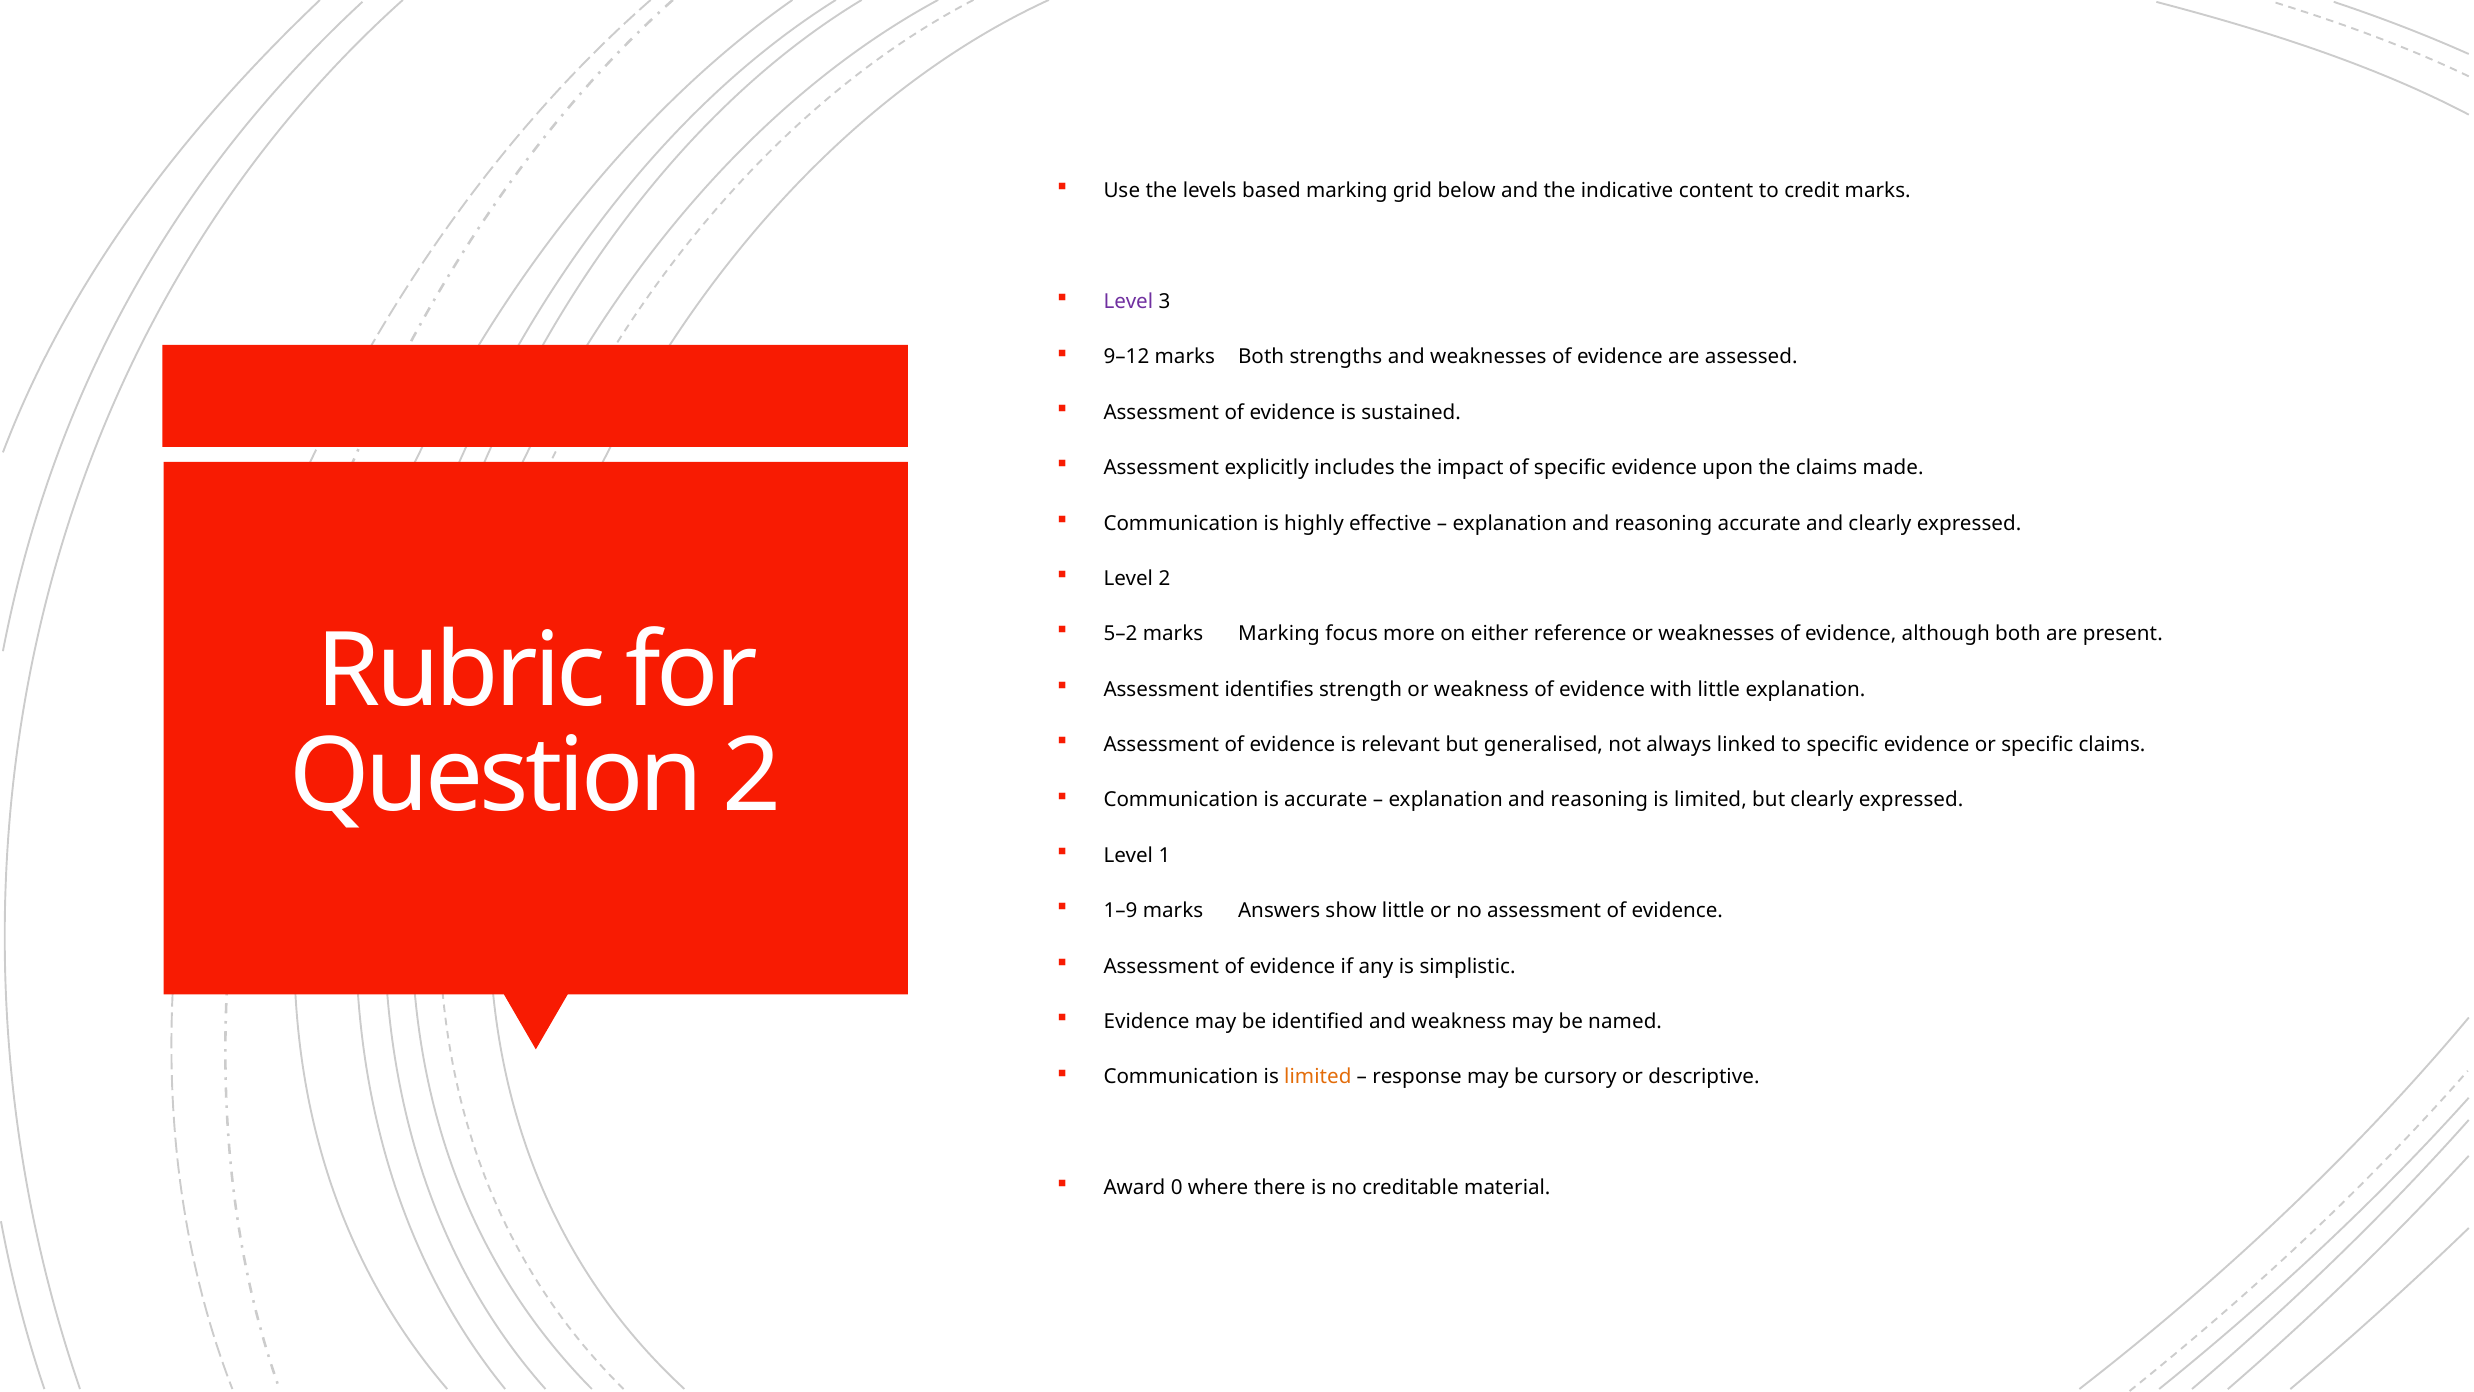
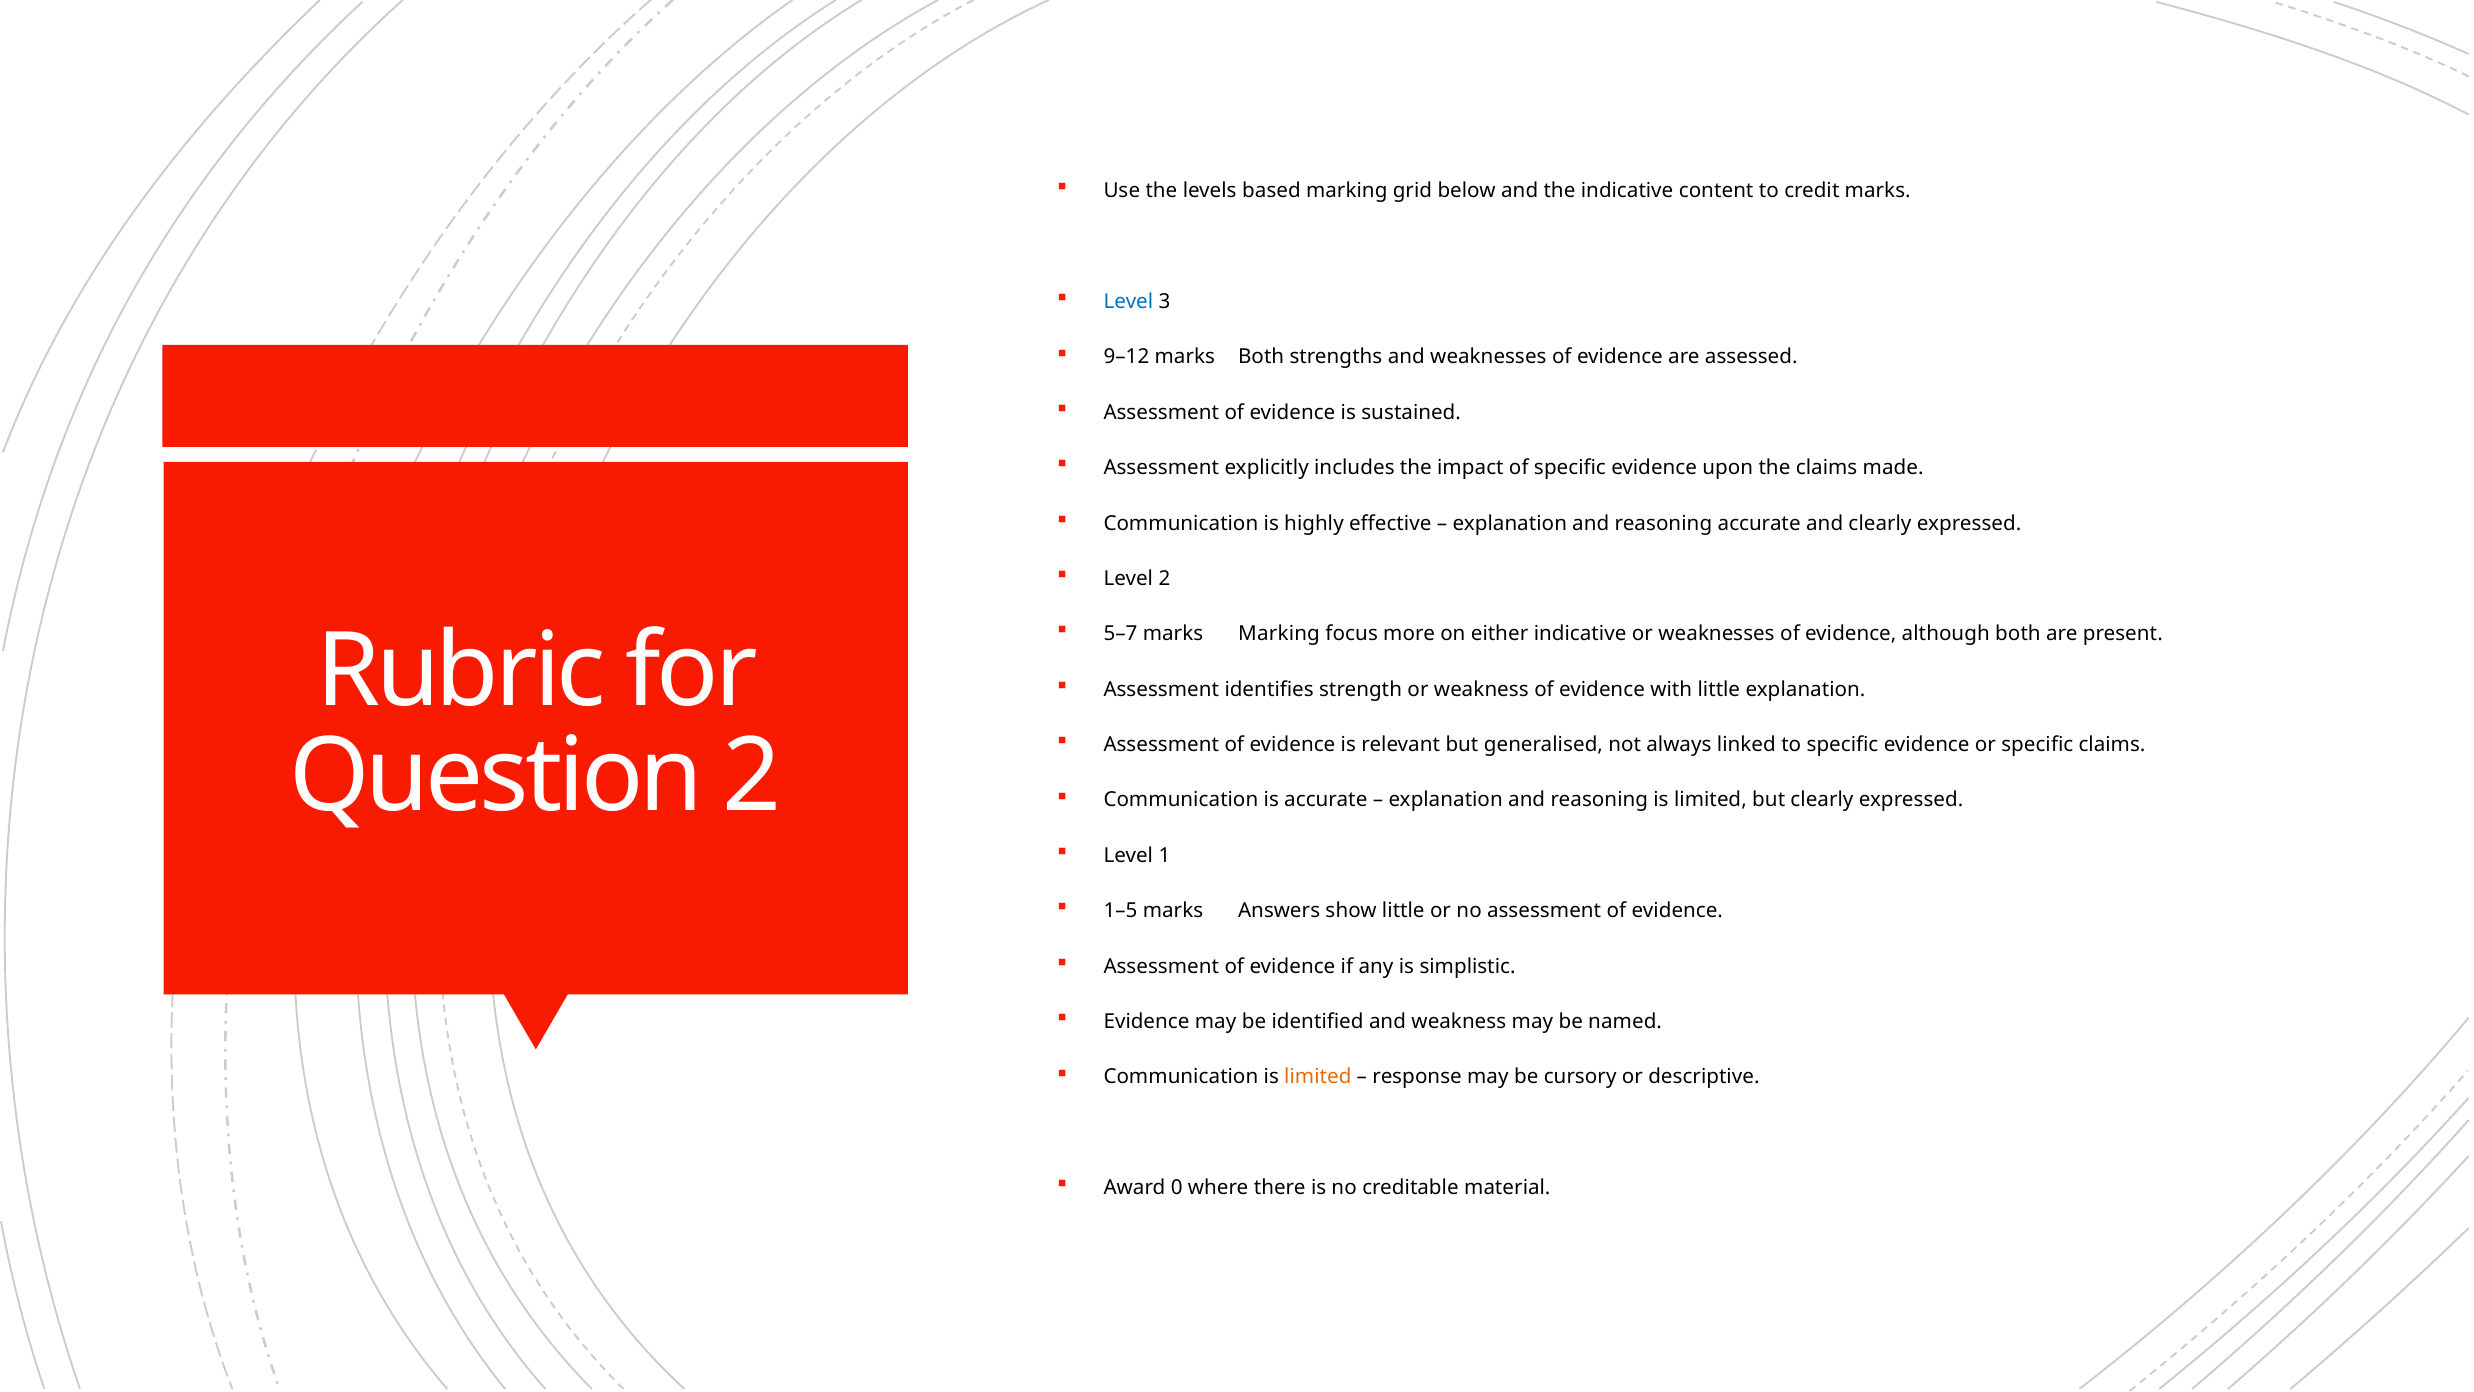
Level colour: purple -> blue (1128, 302)
5–2: 5–2 -> 5–7 (1120, 634)
either reference: reference -> indicative (1580, 634)
1–9: 1–9 -> 1–5 (1120, 911)
